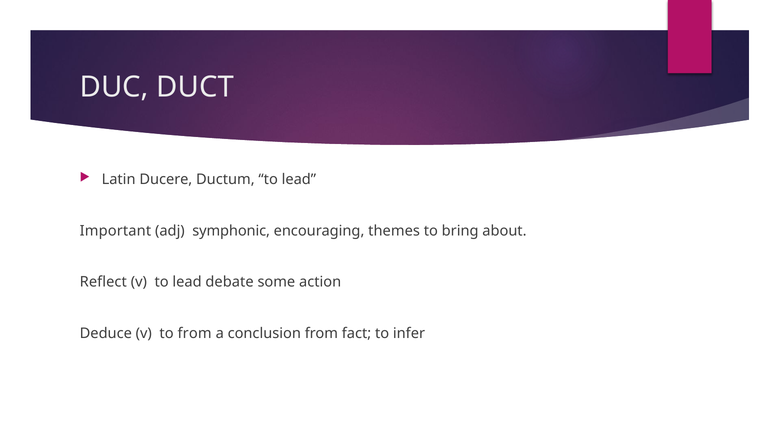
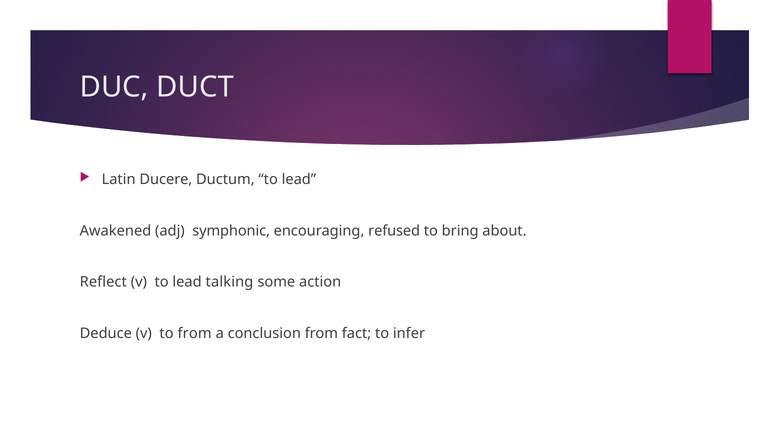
Important: Important -> Awakened (116, 231)
themes: themes -> refused (394, 231)
debate: debate -> talking (229, 282)
